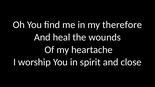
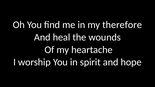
close: close -> hope (131, 62)
